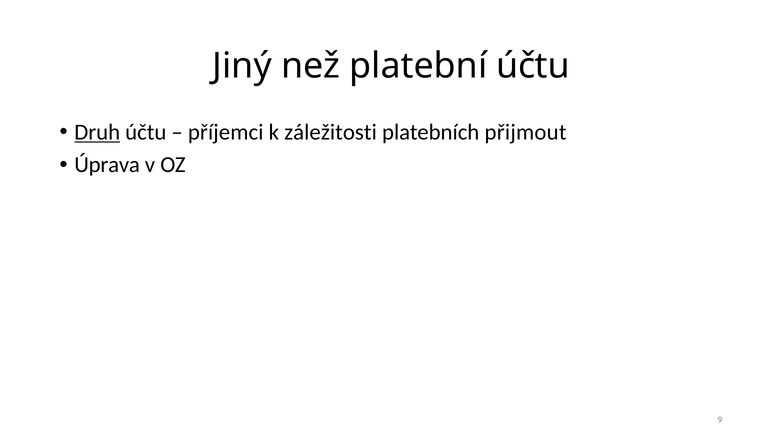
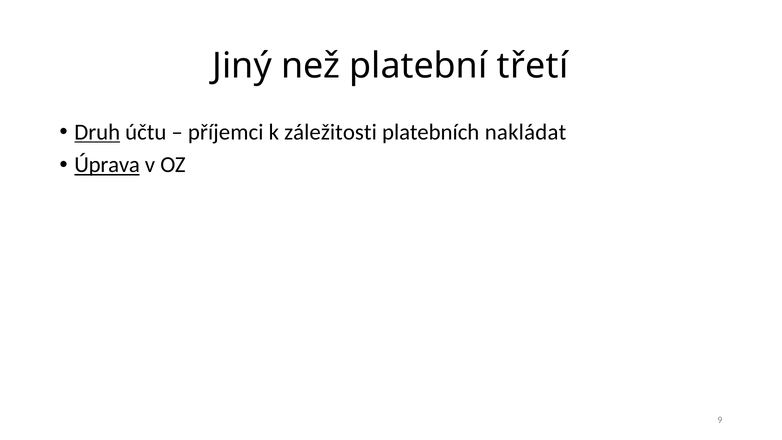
platební účtu: účtu -> třetí (533, 66)
přijmout: přijmout -> nakládat (526, 132)
Úprava underline: none -> present (107, 165)
